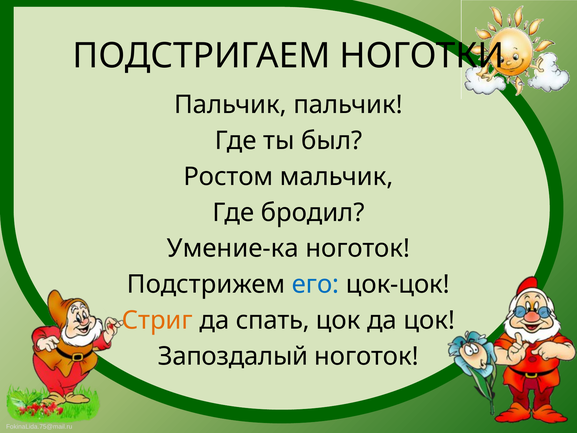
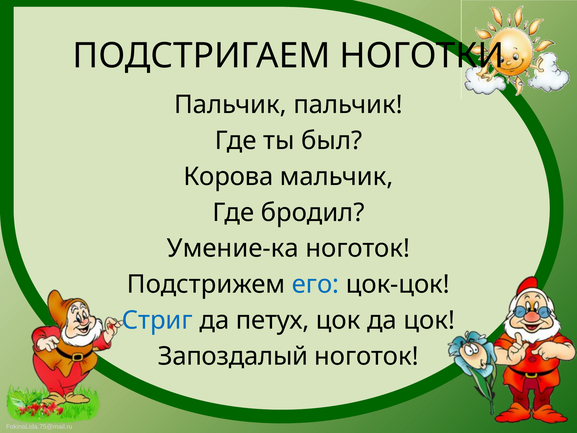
Ростом: Ростом -> Корова (228, 176)
Стриг colour: orange -> blue (157, 320)
спать: спать -> петух (273, 320)
